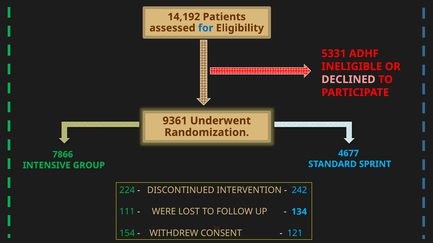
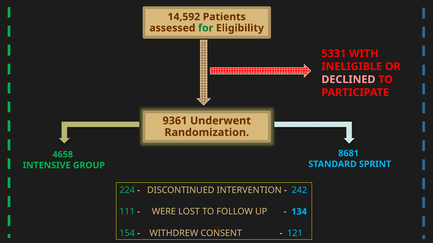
14,192: 14,192 -> 14,592 (184, 17)
for colour: blue -> green (206, 28)
ADHF: ADHF -> WITH (364, 54)
4677: 4677 -> 8681 (349, 154)
7866: 7866 -> 4658 (63, 155)
